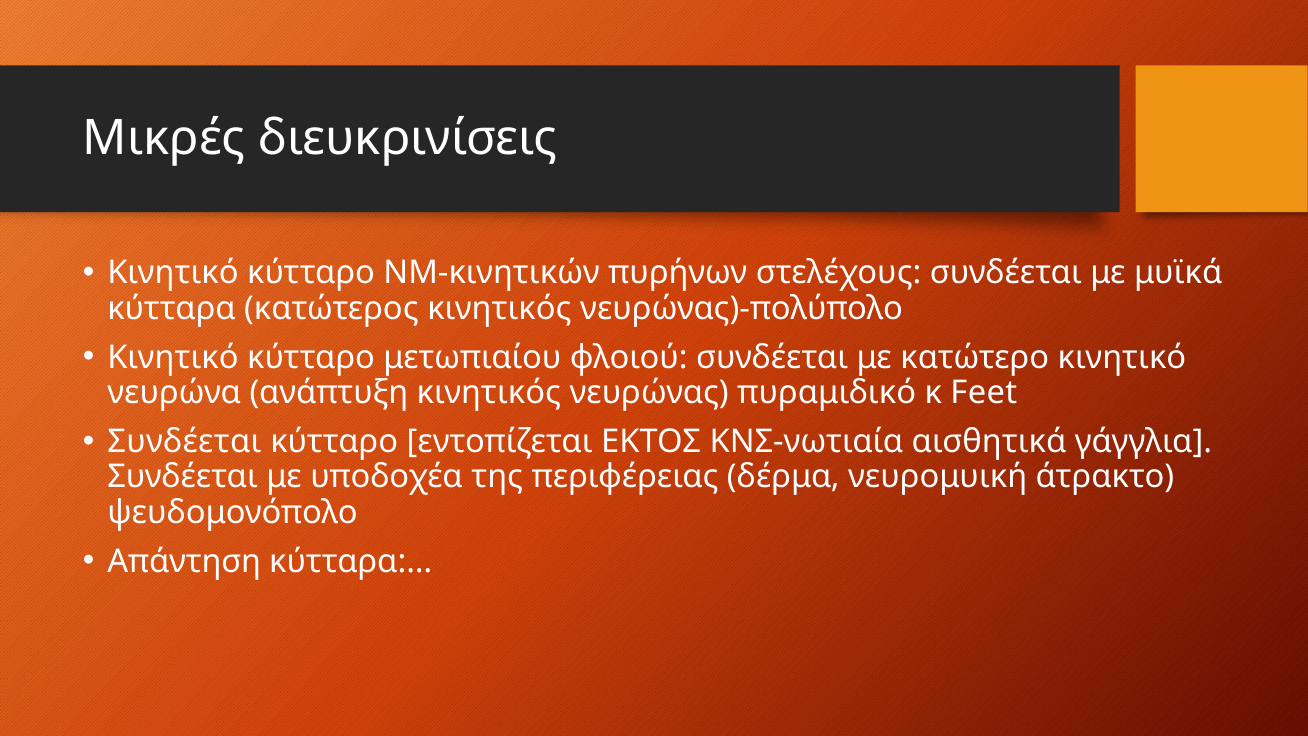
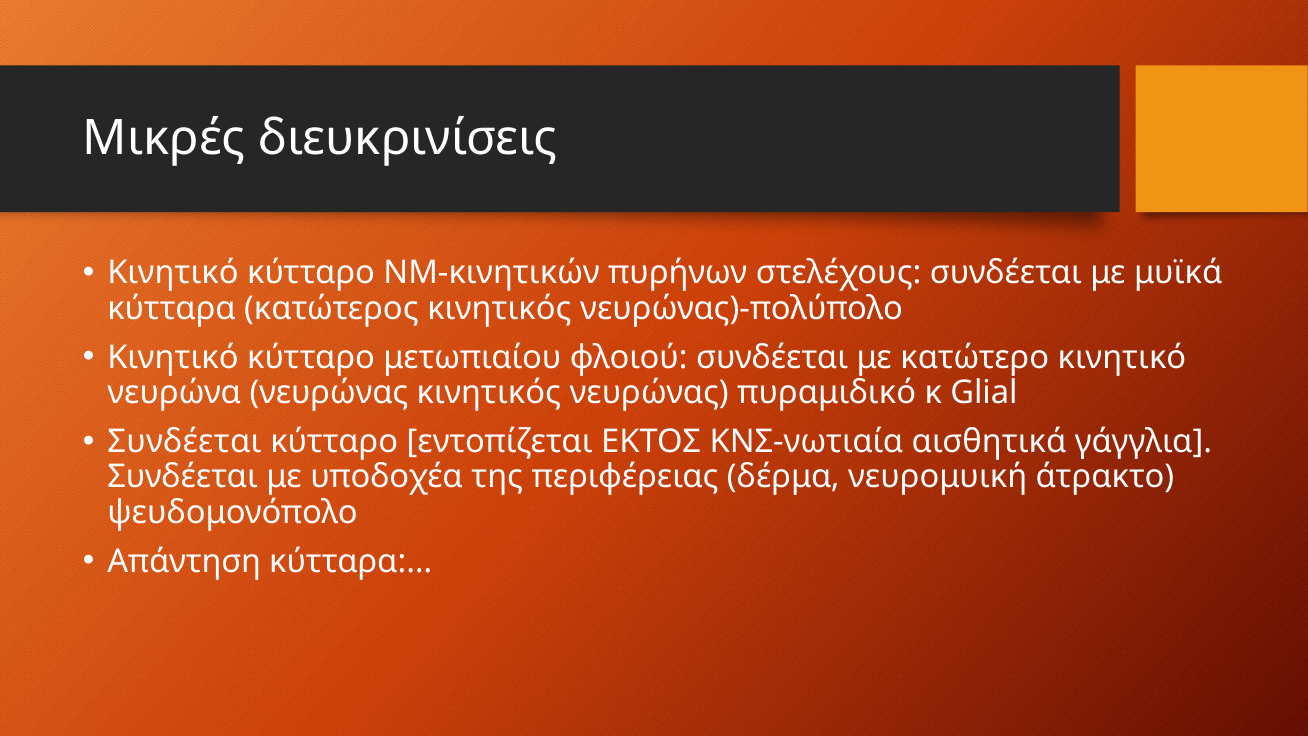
νευρώνα ανάπτυξη: ανάπτυξη -> νευρώνας (329, 393)
Feet: Feet -> Glial (984, 393)
